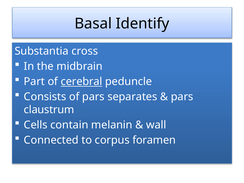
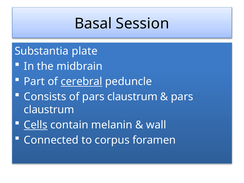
Identify: Identify -> Session (143, 24)
cross: cross -> plate (85, 51)
of pars separates: separates -> claustrum (132, 97)
Cells underline: none -> present (36, 125)
